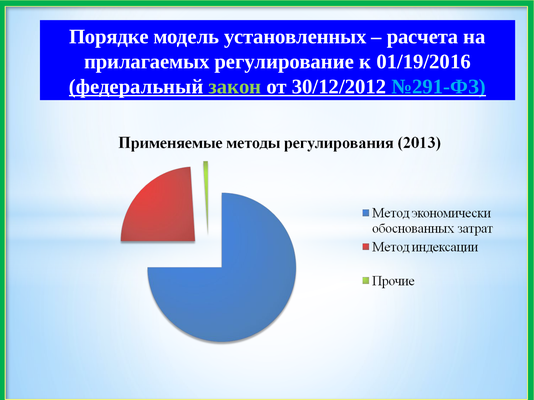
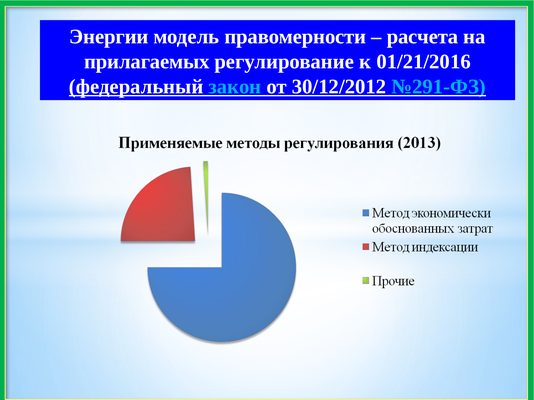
Порядке: Порядке -> Энергии (109, 37)
установленных: установленных -> правомерности (295, 37)
01/19/2016: 01/19/2016 -> 01/21/2016 (424, 62)
закон colour: light green -> light blue (235, 87)
